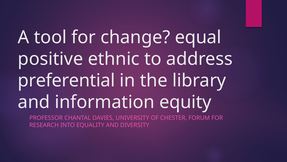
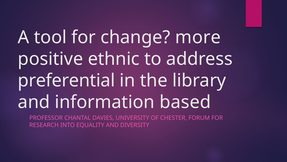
equal: equal -> more (198, 37)
equity: equity -> based (185, 102)
